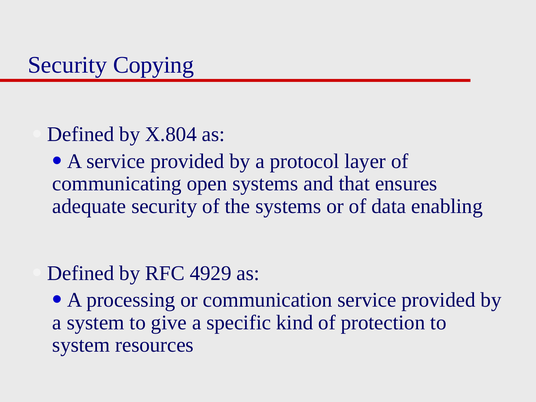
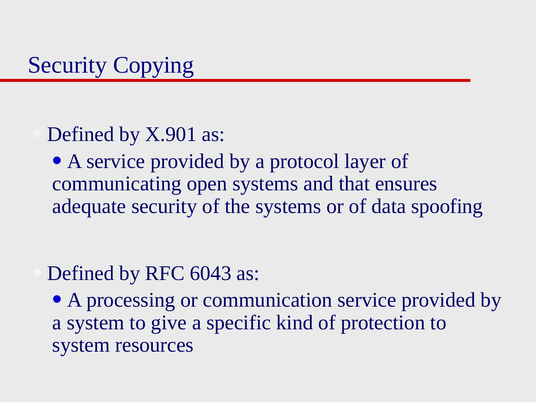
X.804: X.804 -> X.901 (171, 134)
enabling: enabling -> spoofing (447, 206)
4929: 4929 -> 6043 (211, 273)
